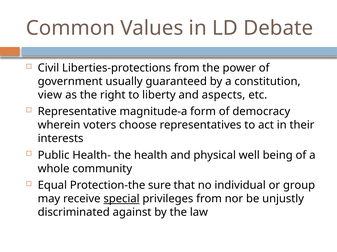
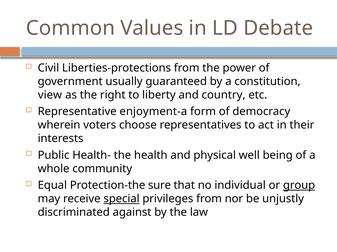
aspects: aspects -> country (224, 95)
magnitude-a: magnitude-a -> enjoyment-a (153, 112)
group underline: none -> present (299, 186)
